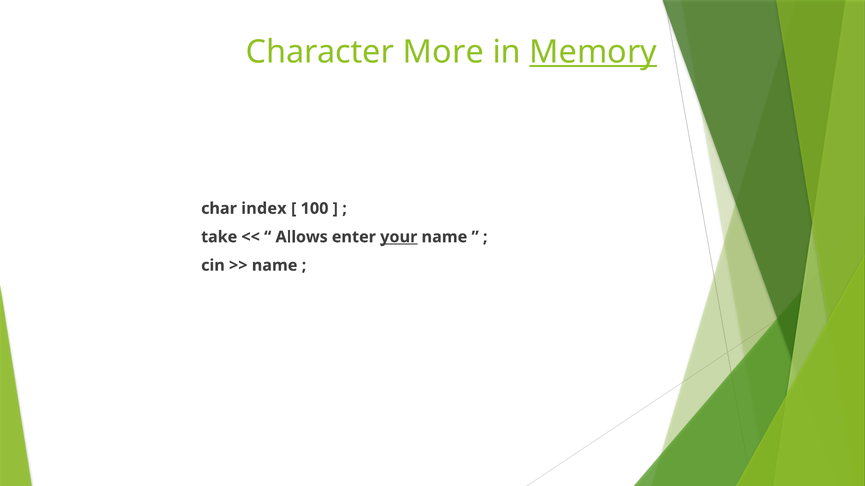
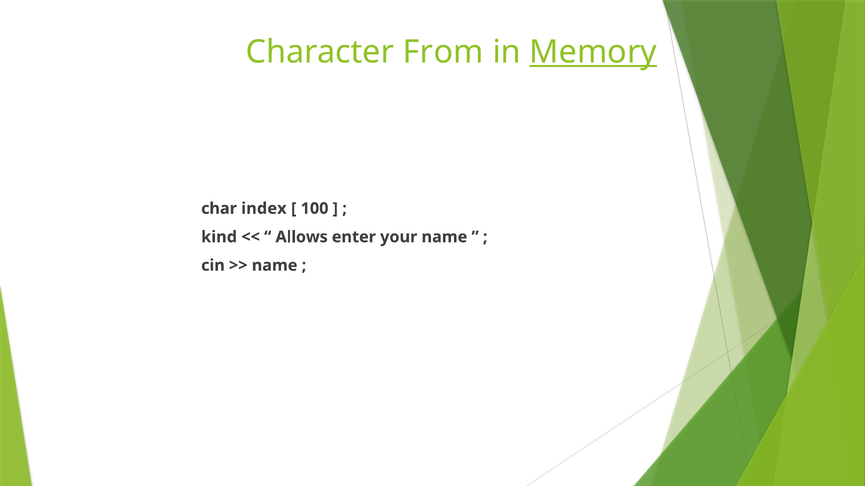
More: More -> From (443, 52)
take: take -> kind (219, 237)
your underline: present -> none (399, 237)
